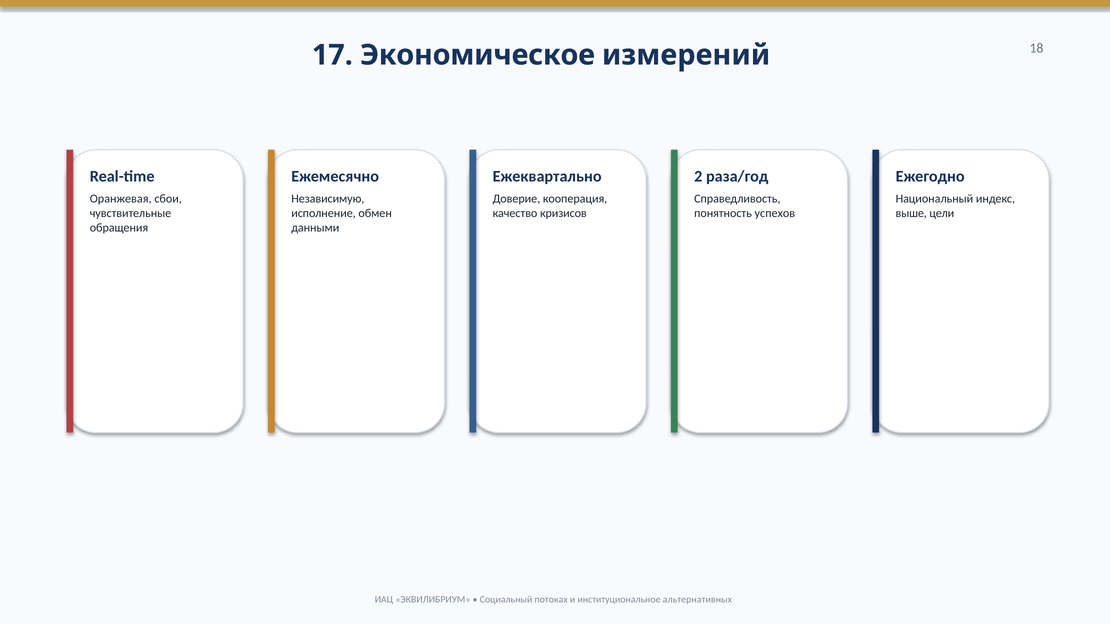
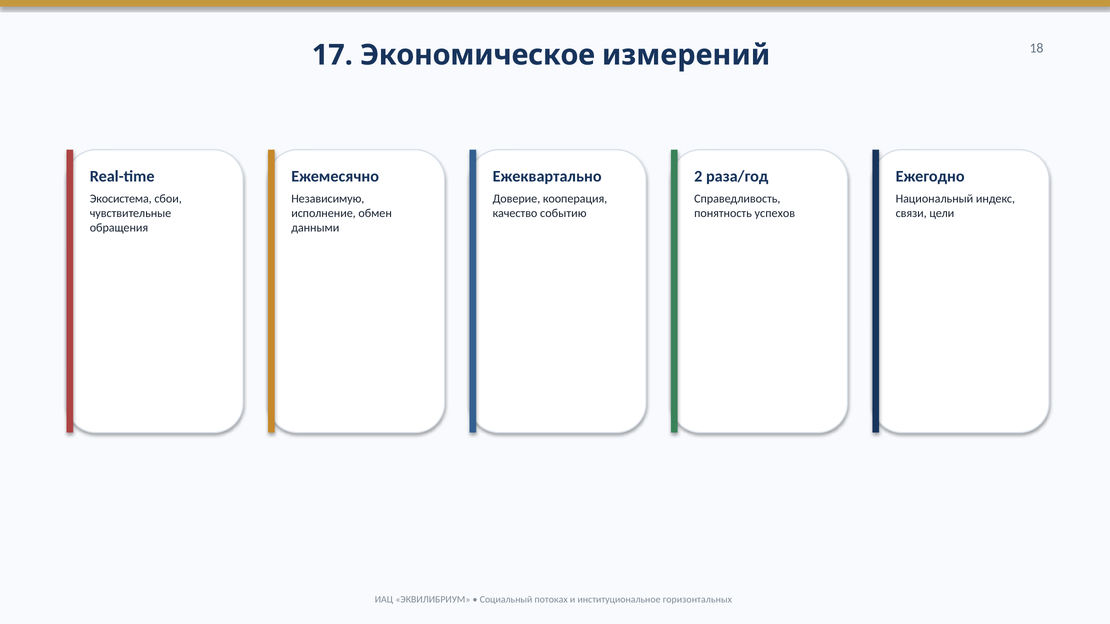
Оранжевая: Оранжевая -> Экосистема (121, 199)
кризисов: кризисов -> событию (563, 214)
выше: выше -> связи (911, 214)
альтернативных: альтернативных -> горизонтальных (697, 600)
